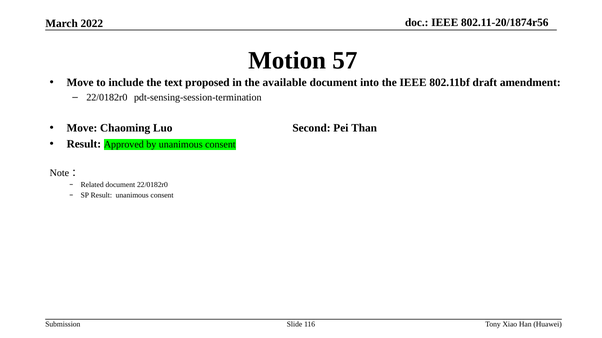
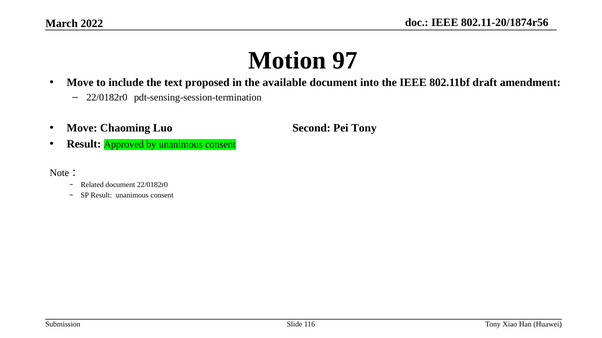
57: 57 -> 97 (345, 60)
Pei Than: Than -> Tony (364, 128)
